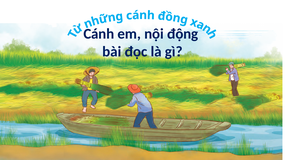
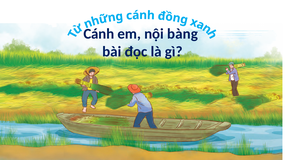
động: động -> bàng (183, 34)
